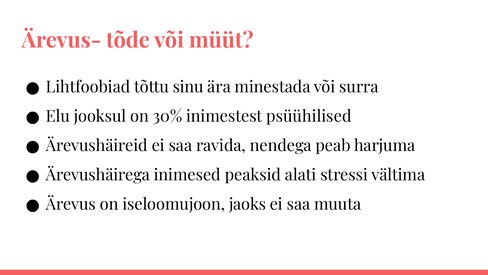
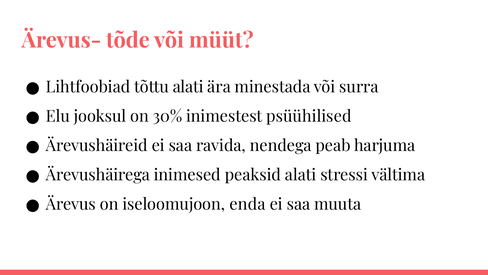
tõttu sinu: sinu -> alati (188, 87)
jaoks: jaoks -> enda (247, 204)
